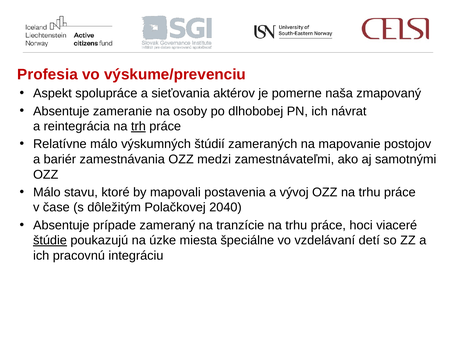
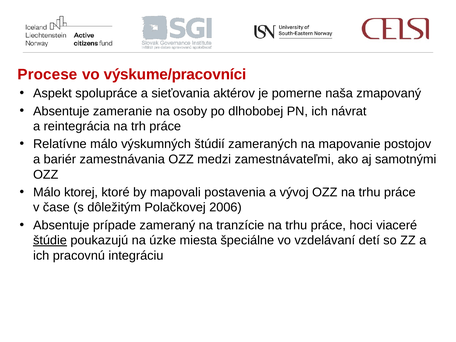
Profesia: Profesia -> Procese (47, 74)
výskume/prevenciu: výskume/prevenciu -> výskume/pracovníci (175, 74)
trh underline: present -> none (138, 126)
stavu: stavu -> ktorej (81, 192)
2040: 2040 -> 2006 (225, 207)
